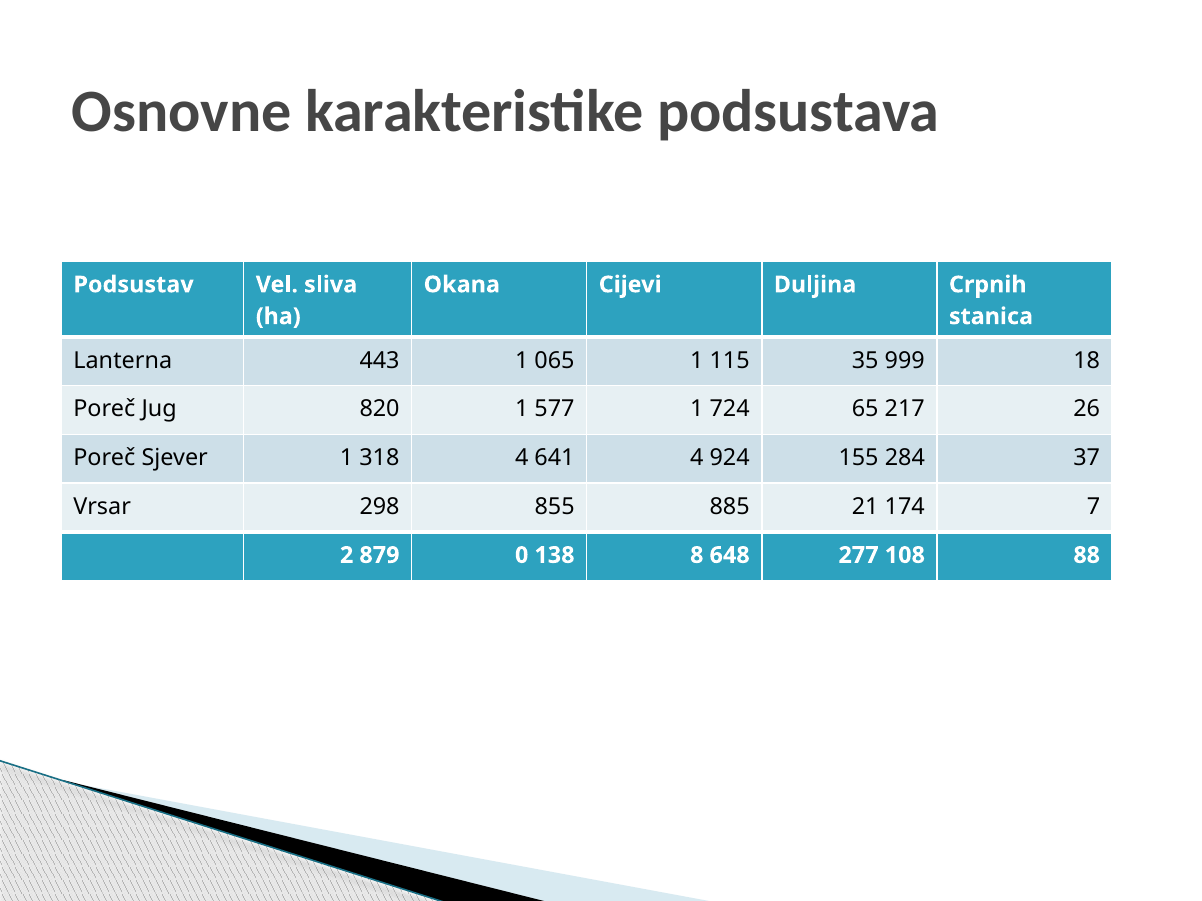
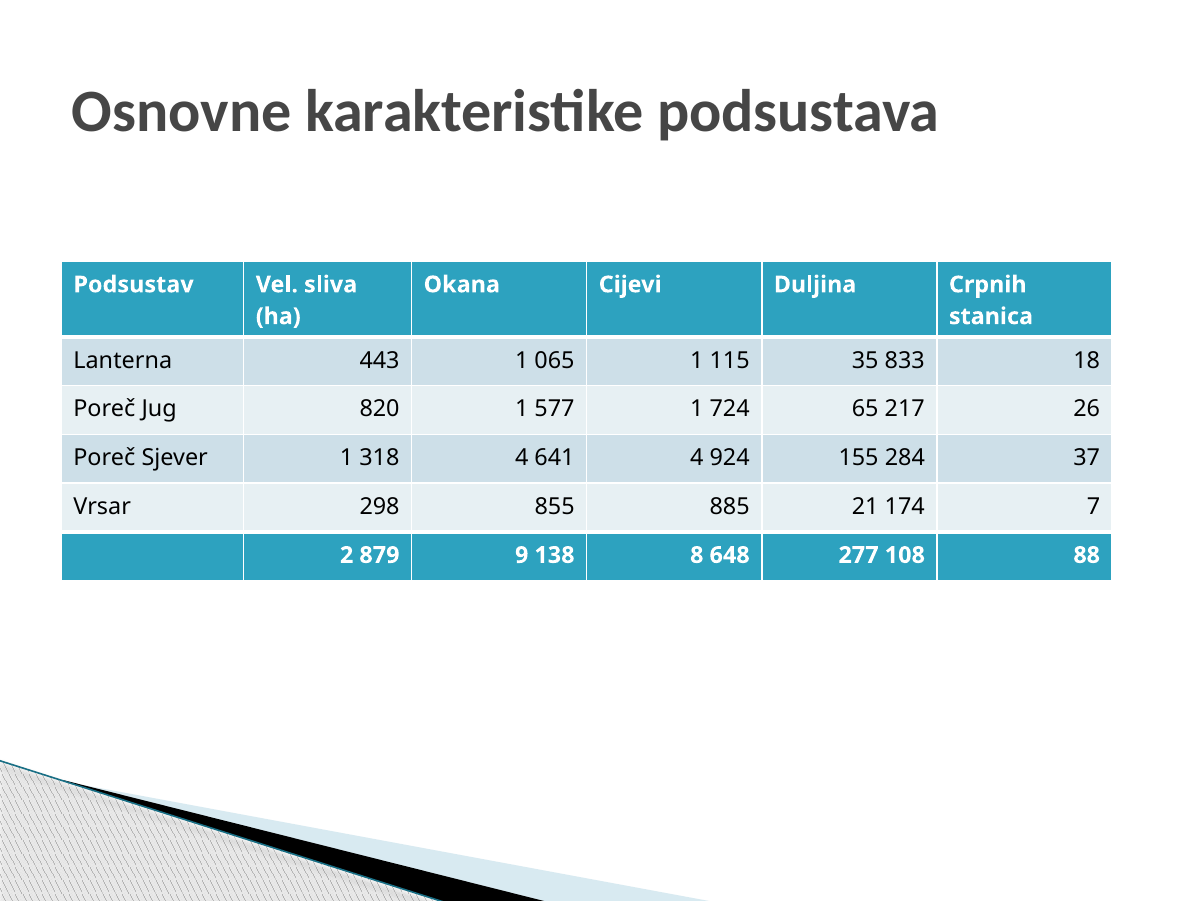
999: 999 -> 833 (905, 361)
0: 0 -> 9 (522, 556)
